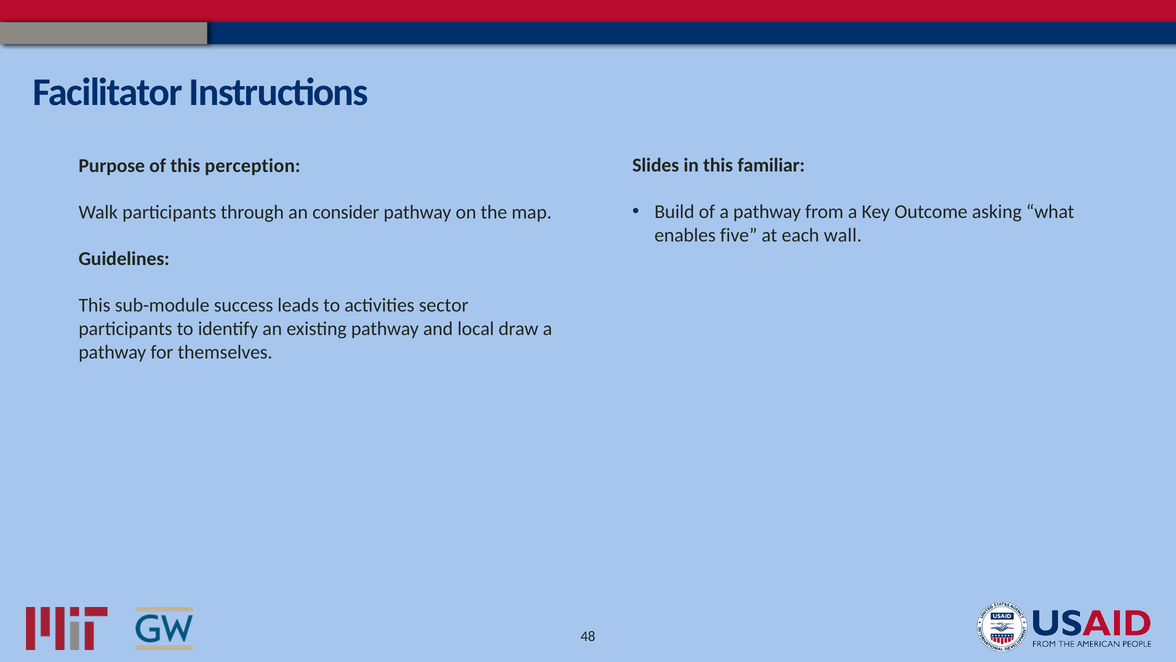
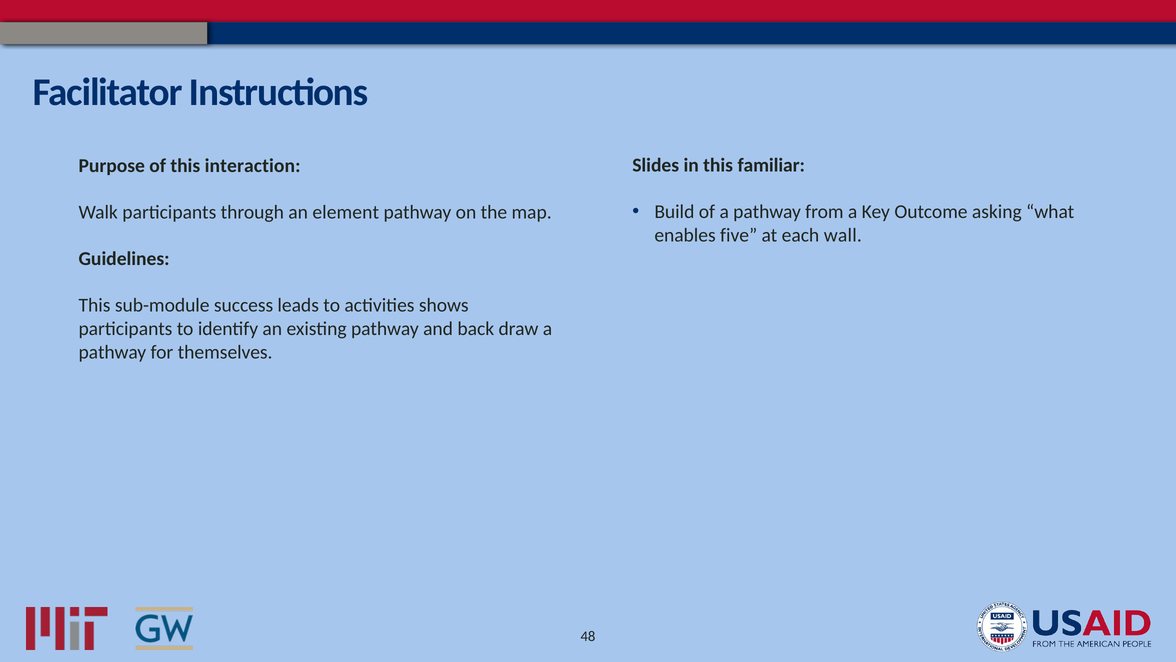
perception: perception -> interaction (253, 166)
consider: consider -> element (346, 212)
sector: sector -> shows (444, 305)
local: local -> back (476, 328)
